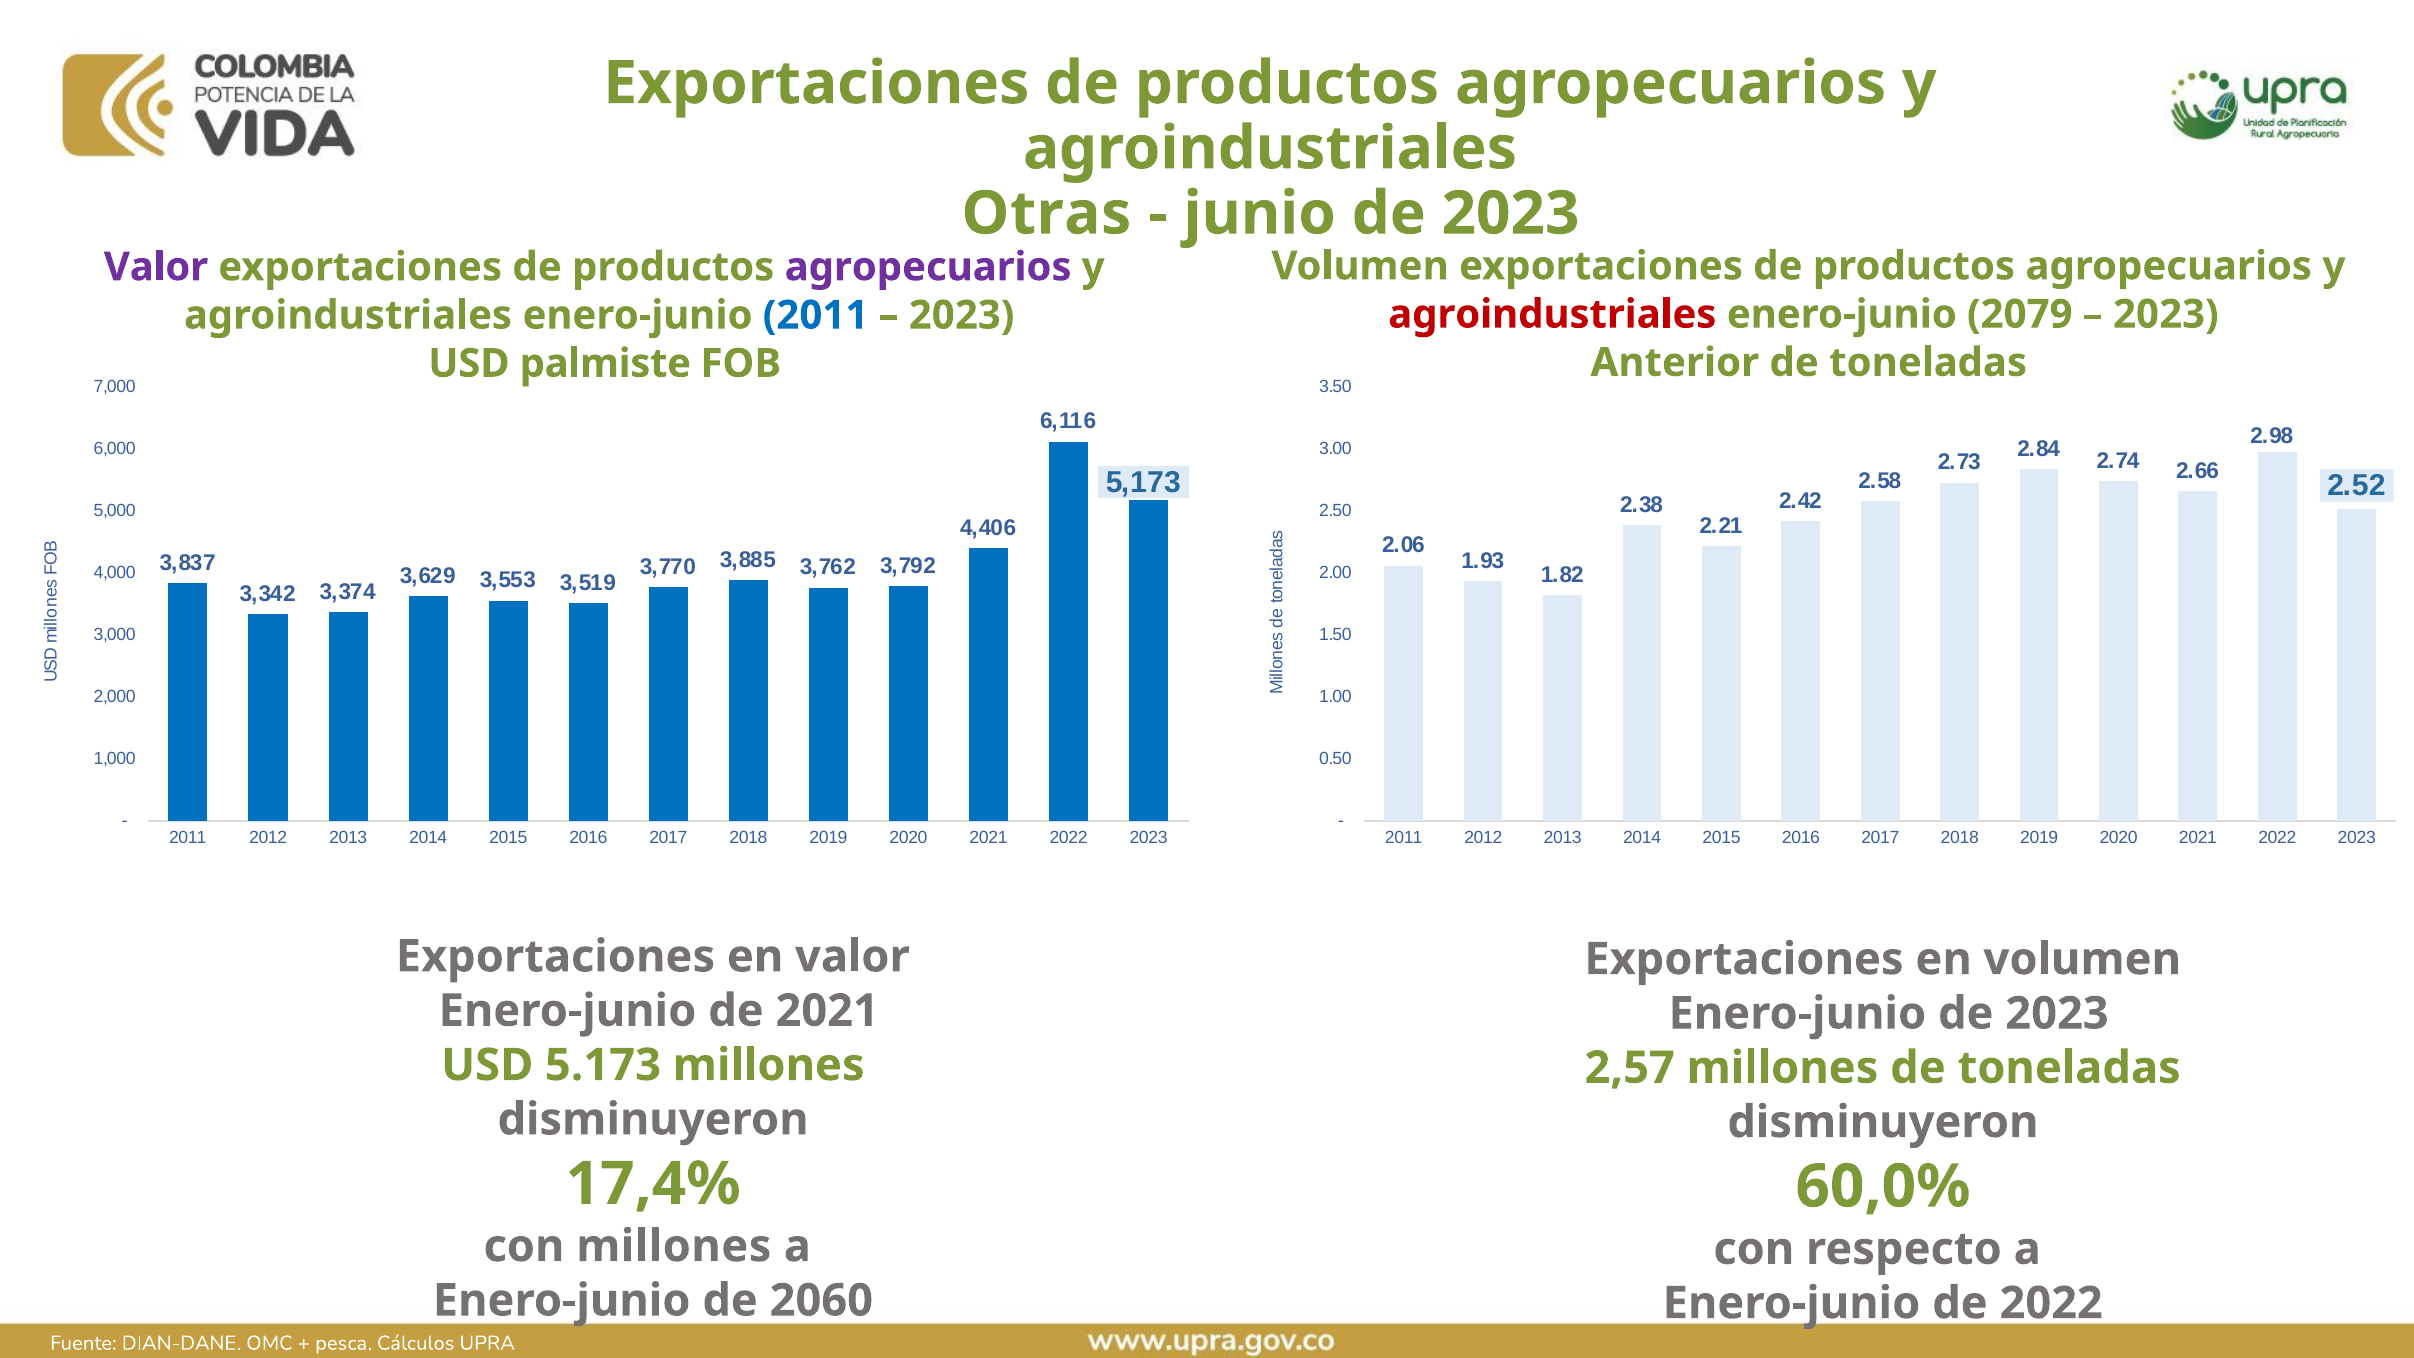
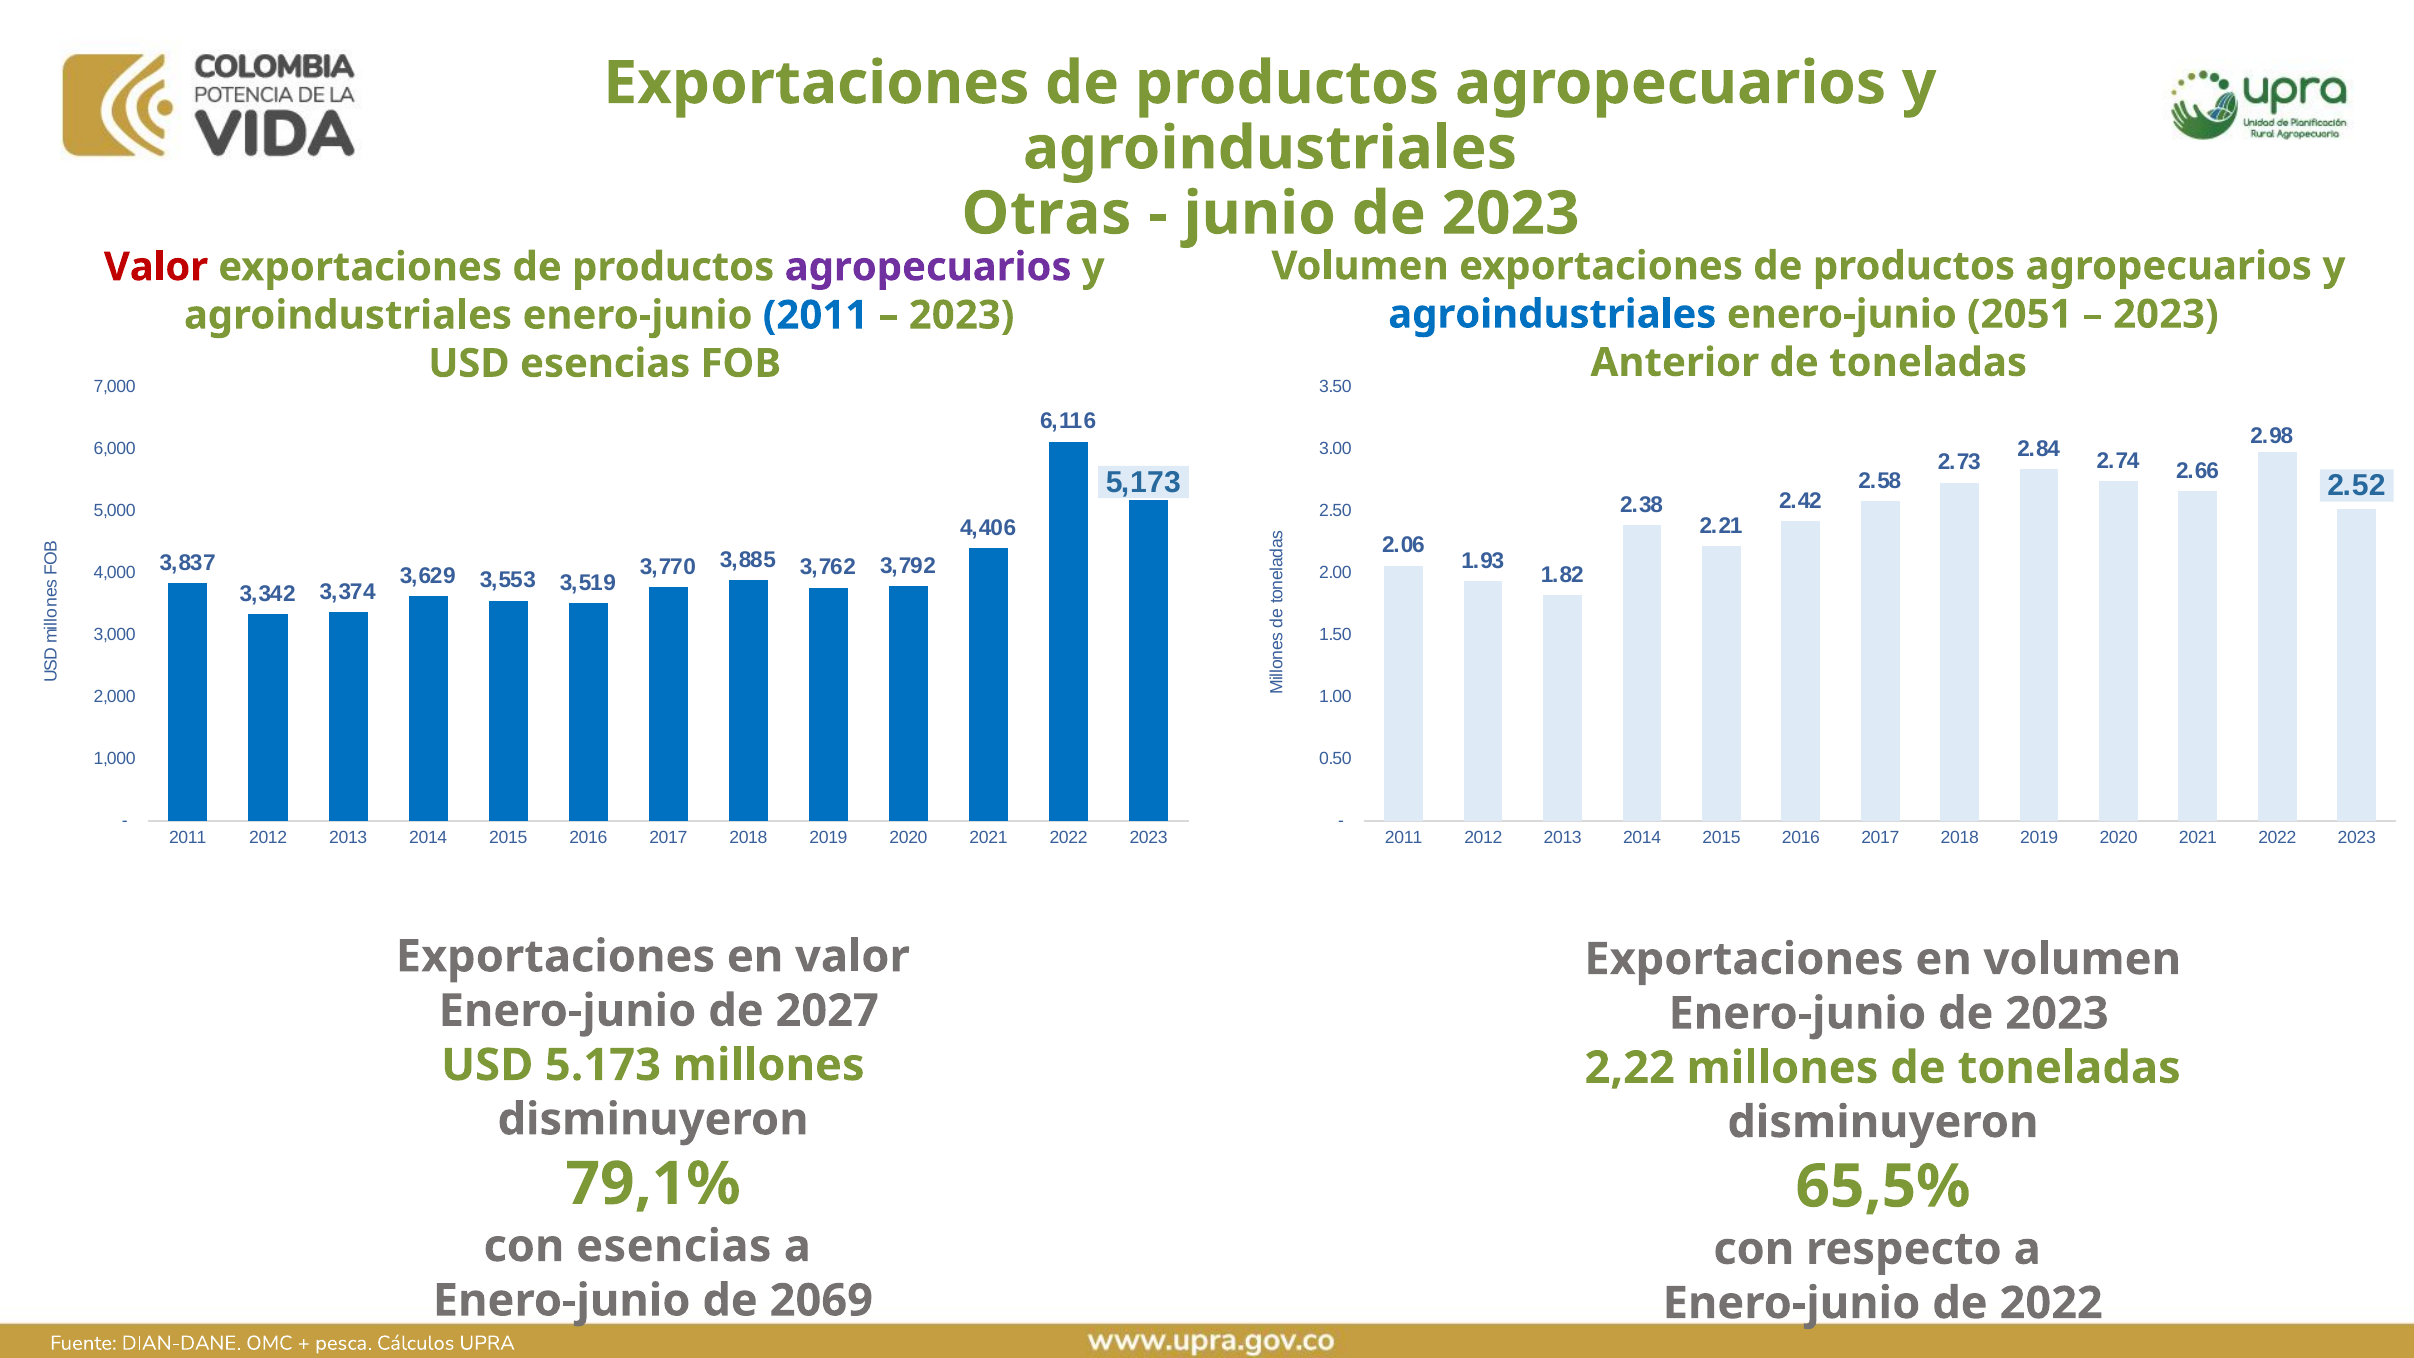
Valor colour: purple -> red (156, 267)
agroindustriales colour: red -> blue (1552, 314)
2079: 2079 -> 2051 (2020, 314)
USD palmiste: palmiste -> esencias (605, 364)
de 2021: 2021 -> 2027 (827, 1011)
2,57: 2,57 -> 2,22 (1630, 1068)
17,4%: 17,4% -> 79,1% (653, 1184)
60,0%: 60,0% -> 65,5% (1883, 1187)
con millones: millones -> esencias (674, 1246)
2060: 2060 -> 2069 (821, 1300)
